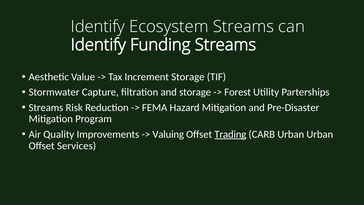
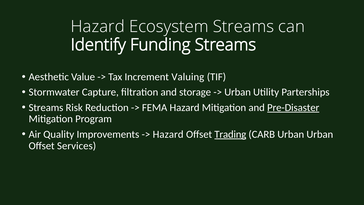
Identify: Identify -> Hazard (98, 27)
Increment Storage: Storage -> Valuing (188, 77)
Forest: Forest -> Urban (238, 92)
Pre-Disaster underline: none -> present (293, 107)
Valuing: Valuing -> Hazard (168, 134)
